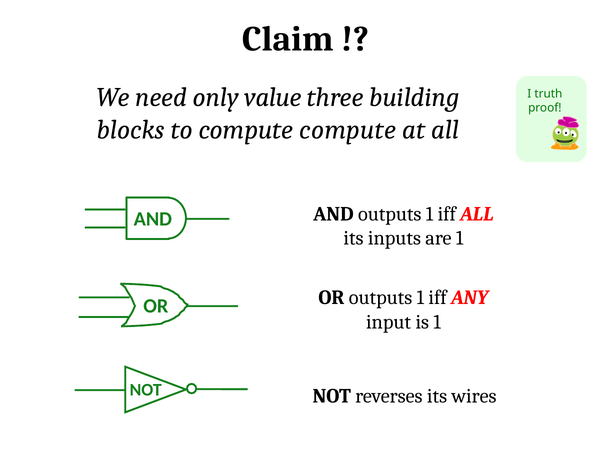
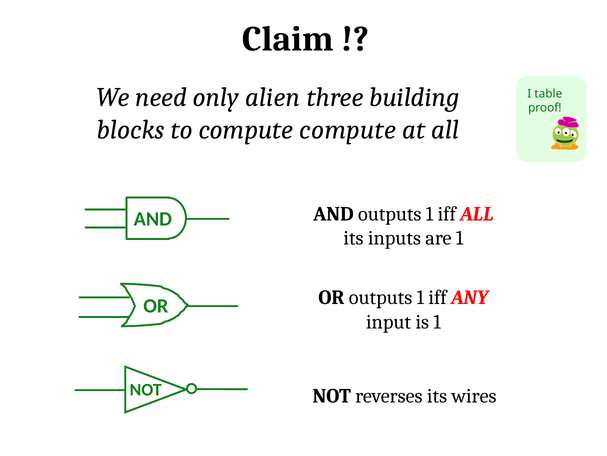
value: value -> alien (273, 97)
truth: truth -> table (548, 94)
